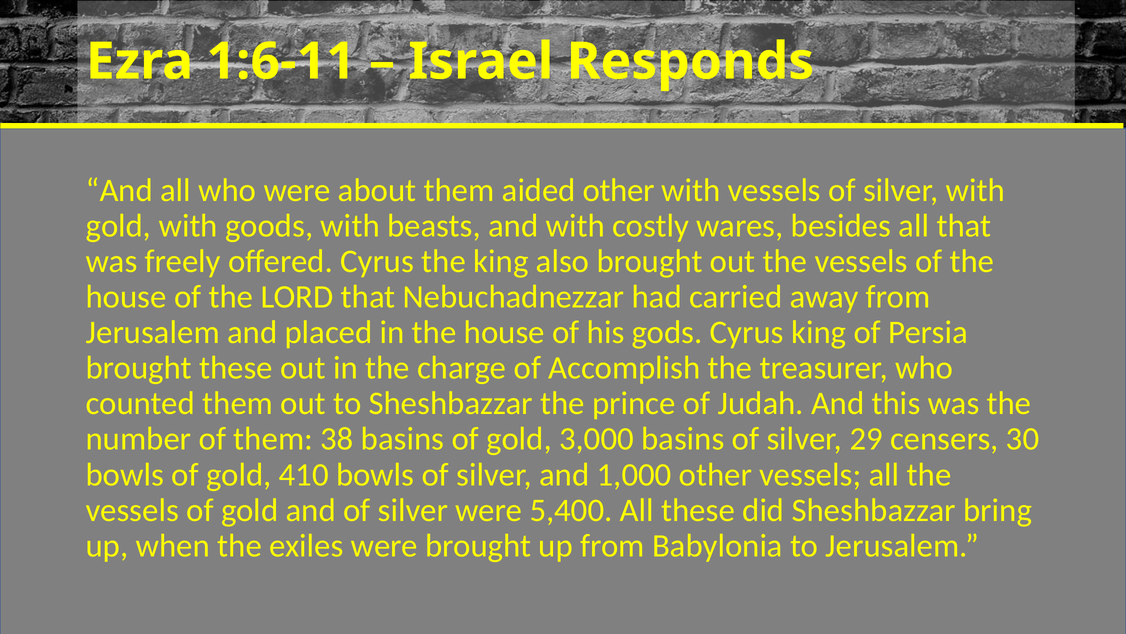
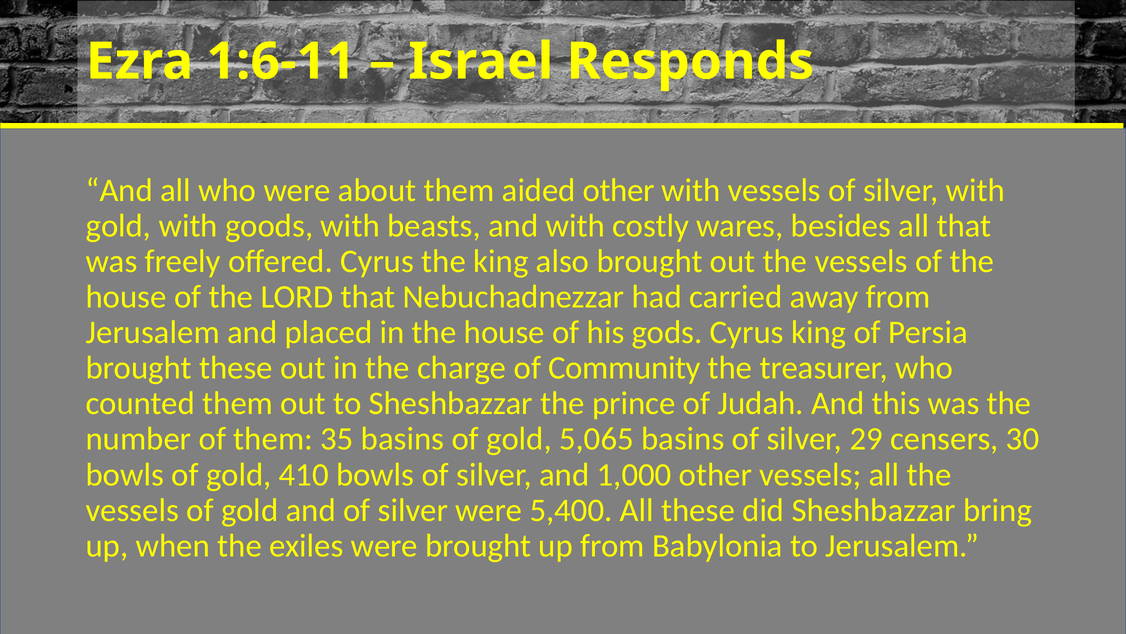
Accomplish: Accomplish -> Community (625, 368)
38: 38 -> 35 (337, 439)
3,000: 3,000 -> 5,065 (596, 439)
